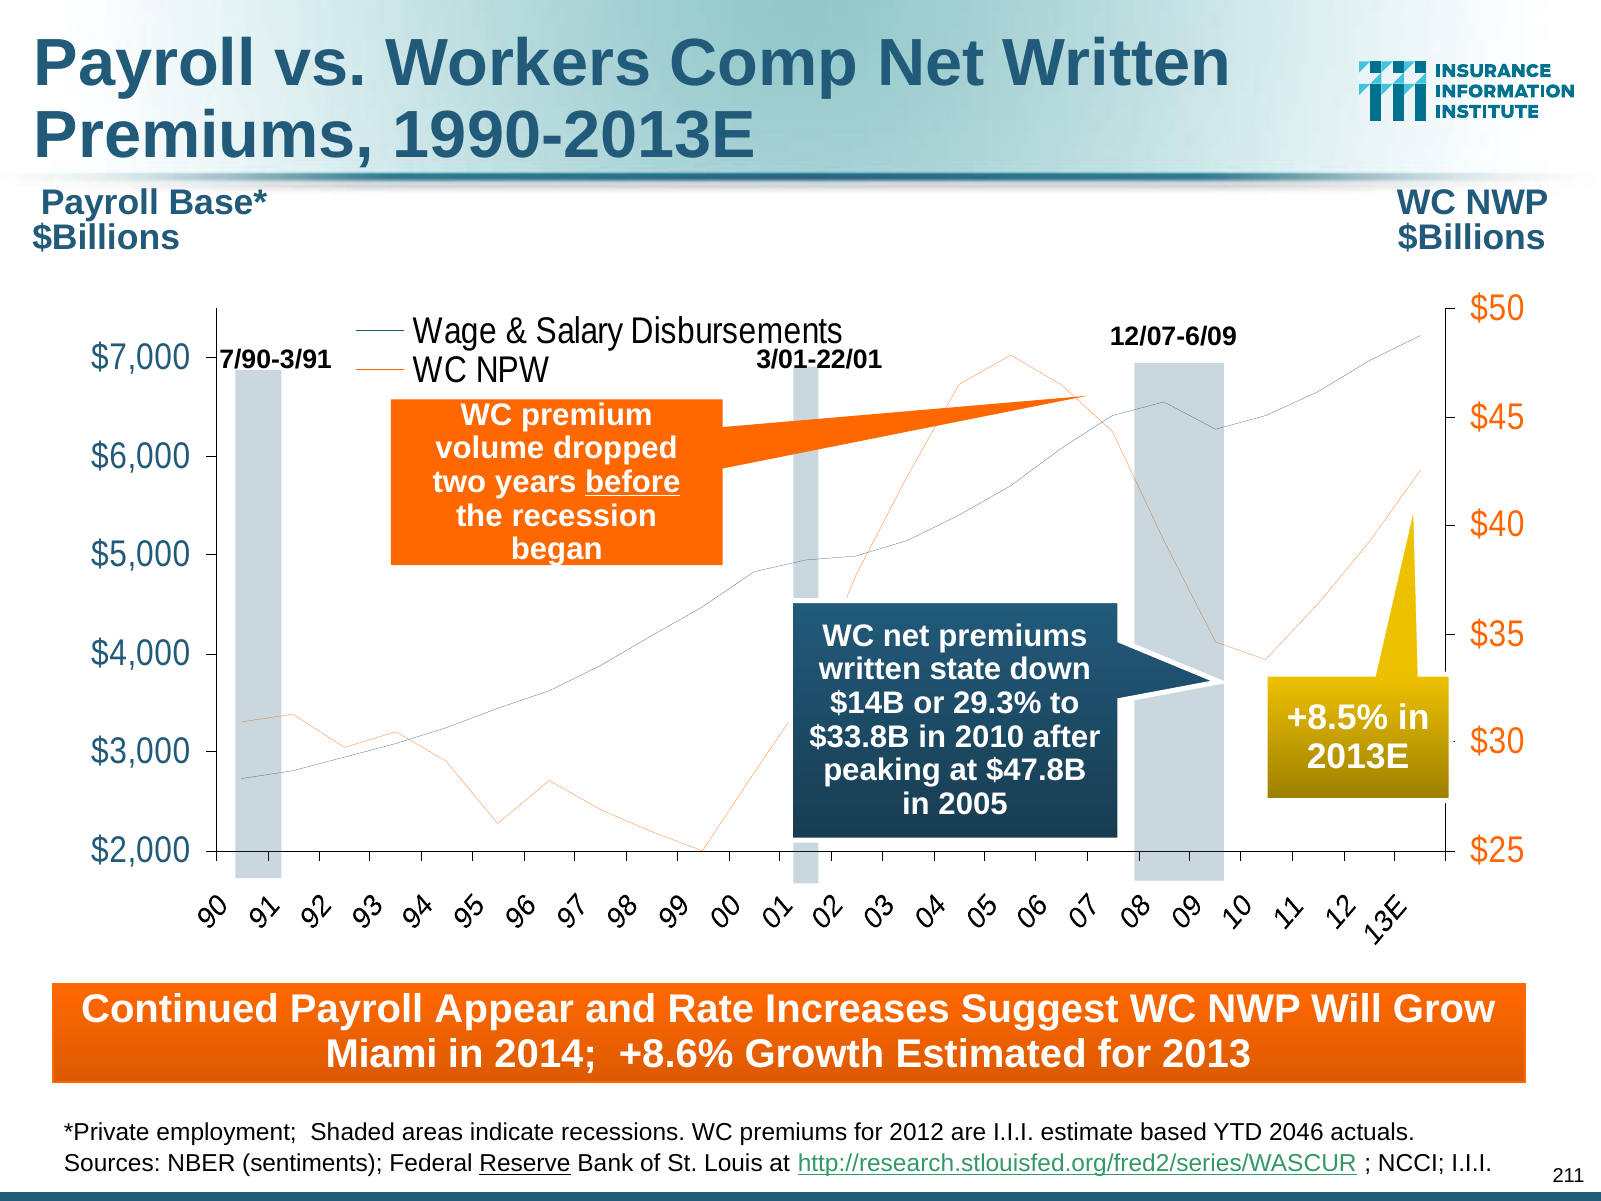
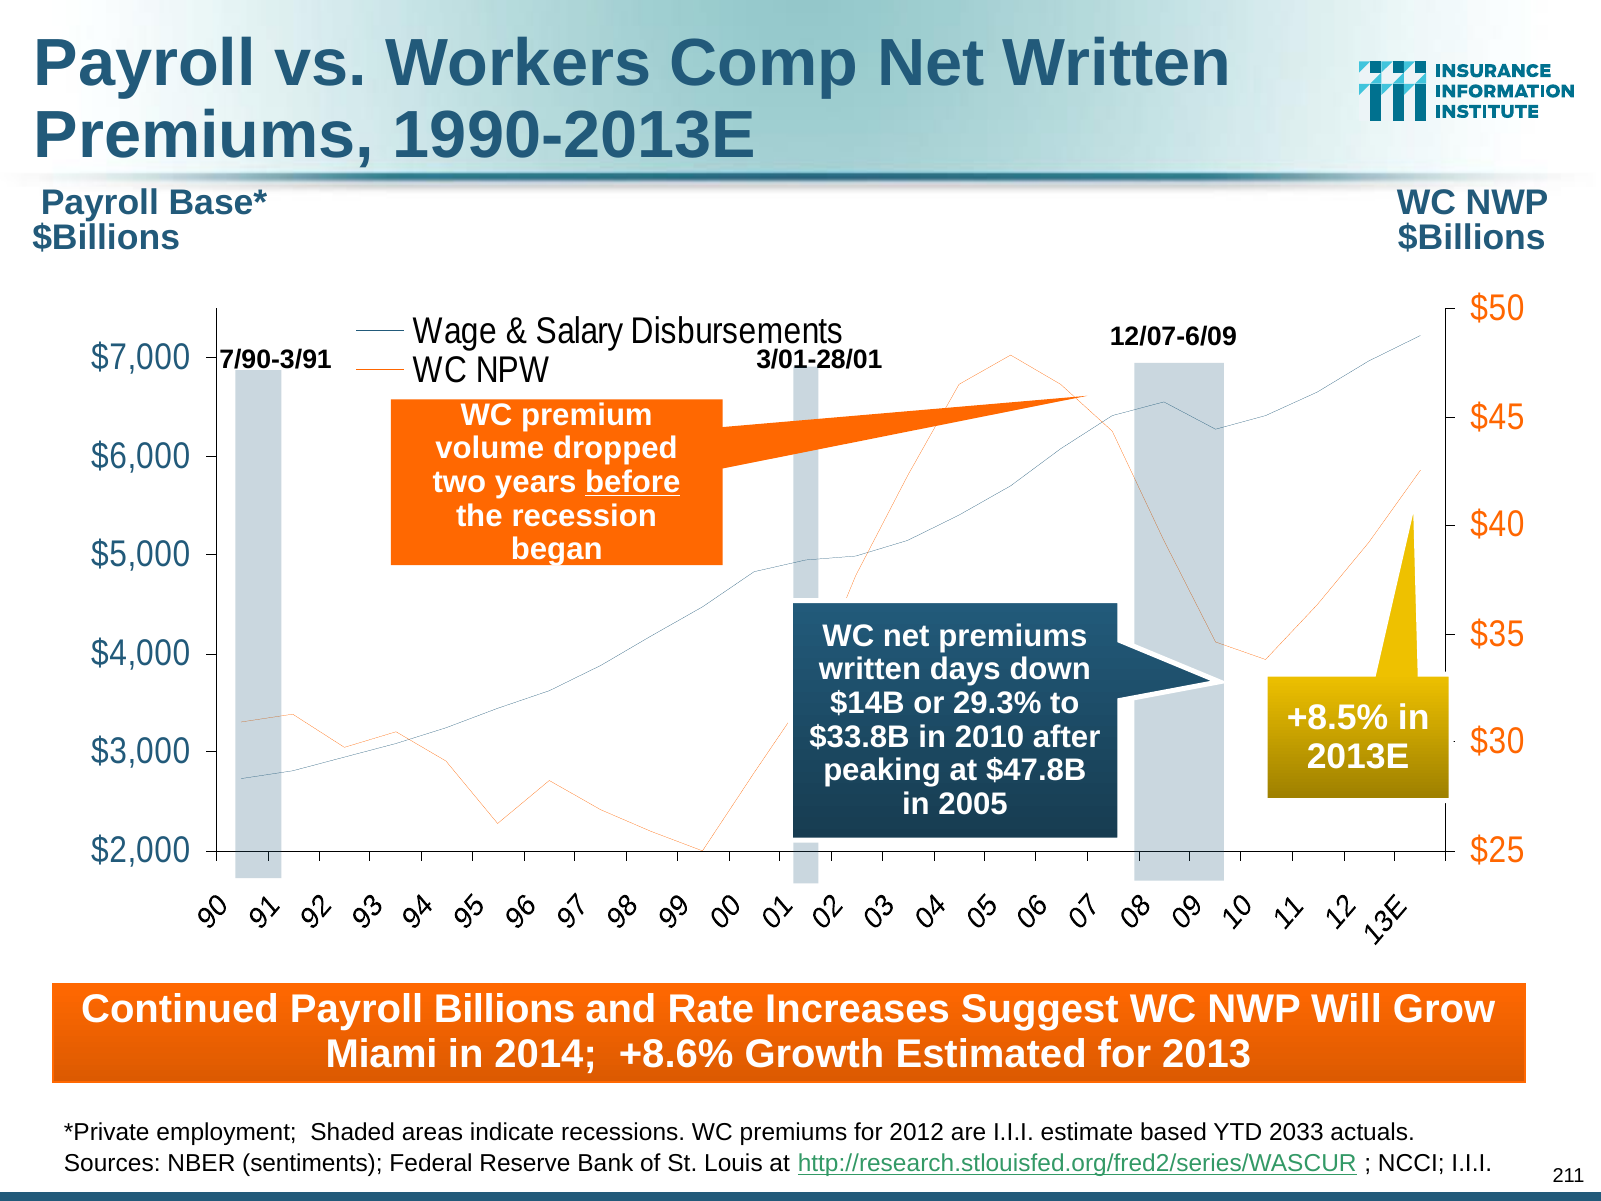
3/01-22/01: 3/01-22/01 -> 3/01-28/01 (819, 360)
state: state -> days (965, 670)
Appear: Appear -> Billions (505, 1009)
2046: 2046 -> 2033 (1296, 1133)
Reserve underline: present -> none (525, 1164)
